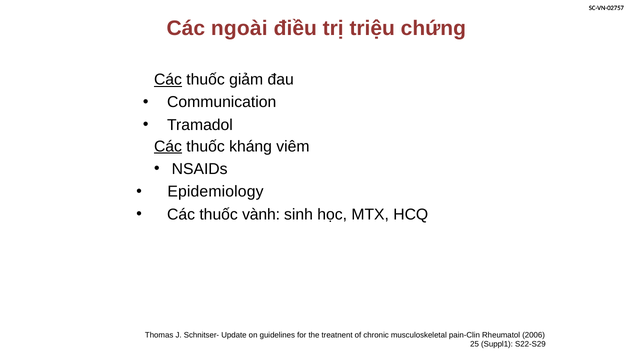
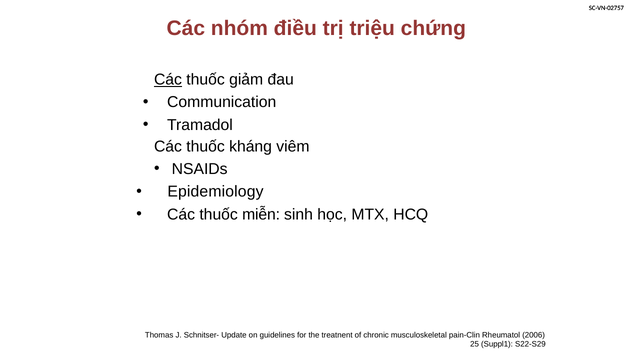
ngoài: ngoài -> nhóm (239, 28)
Các underline: present -> none (168, 146)
vành: vành -> miễn (261, 214)
